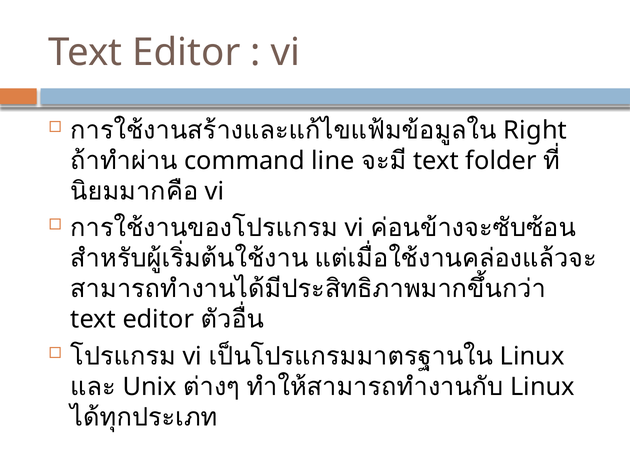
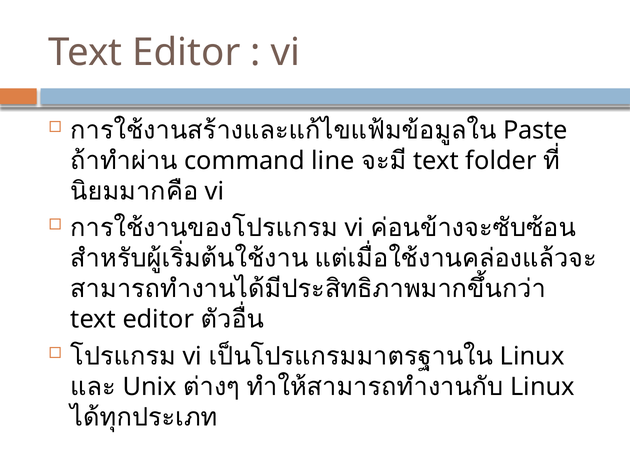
Right: Right -> Paste (535, 130)
